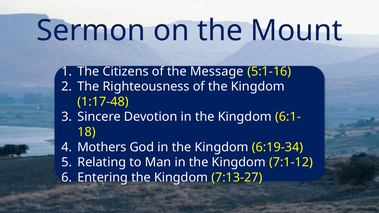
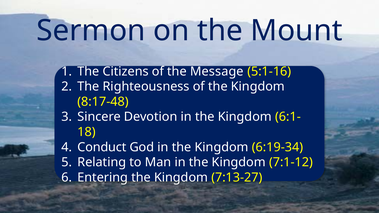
1:17-48: 1:17-48 -> 8:17-48 (103, 102)
Mothers: Mothers -> Conduct (102, 147)
